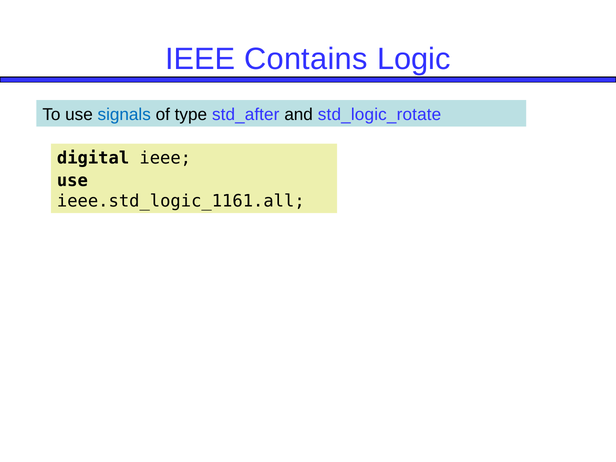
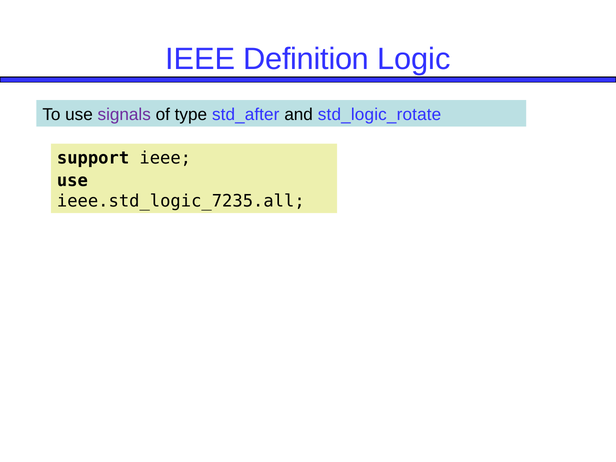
Contains: Contains -> Definition (306, 59)
signals colour: blue -> purple (124, 115)
digital: digital -> support (93, 158)
ieee.std_logic_1161.all: ieee.std_logic_1161.all -> ieee.std_logic_7235.all (181, 201)
